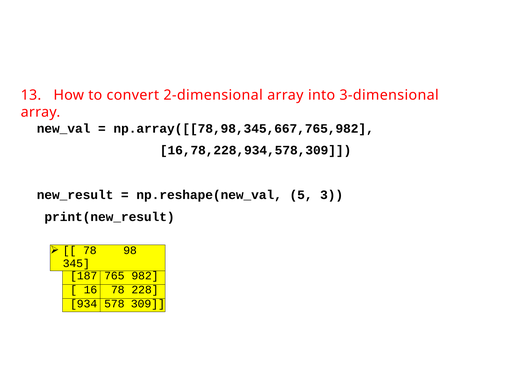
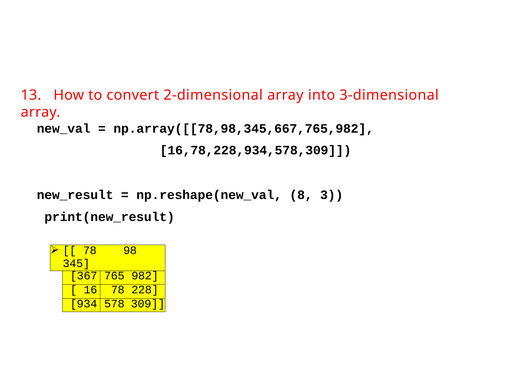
5: 5 -> 8 (301, 195)
187: 187 -> 367 (84, 276)
